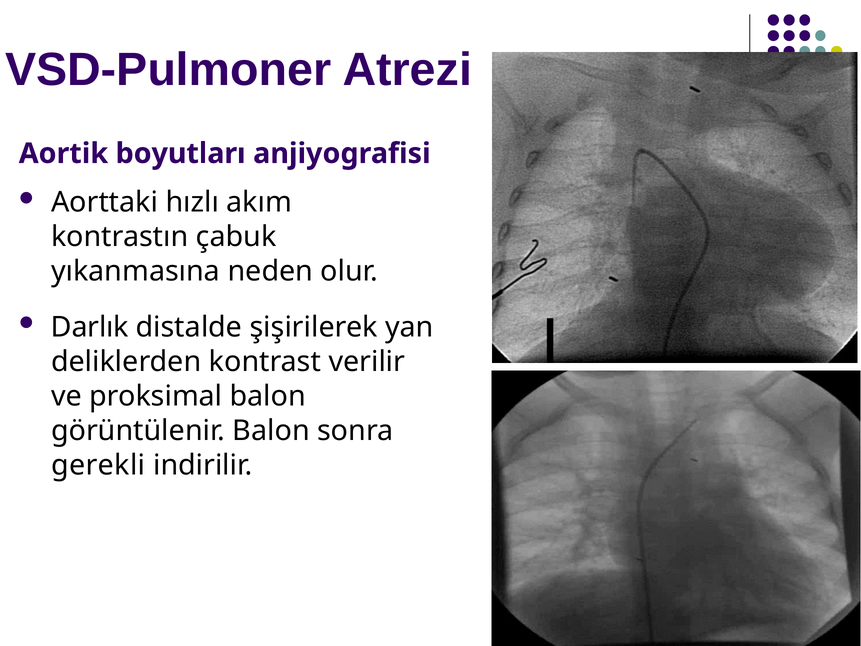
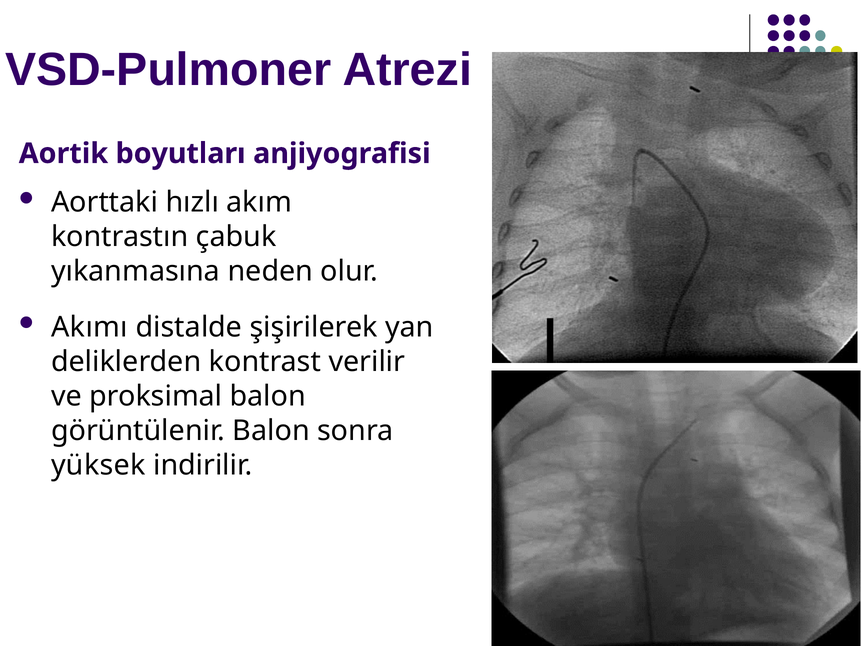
Darlık: Darlık -> Akımı (90, 327)
gerekli: gerekli -> yüksek (98, 465)
